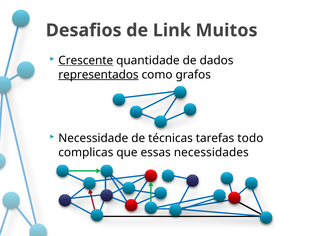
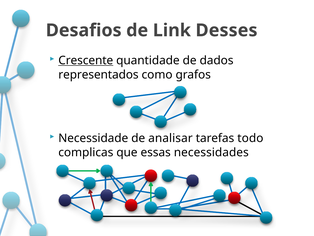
Muitos: Muitos -> Desses (226, 30)
representados underline: present -> none (98, 74)
técnicas: técnicas -> analisar (170, 138)
